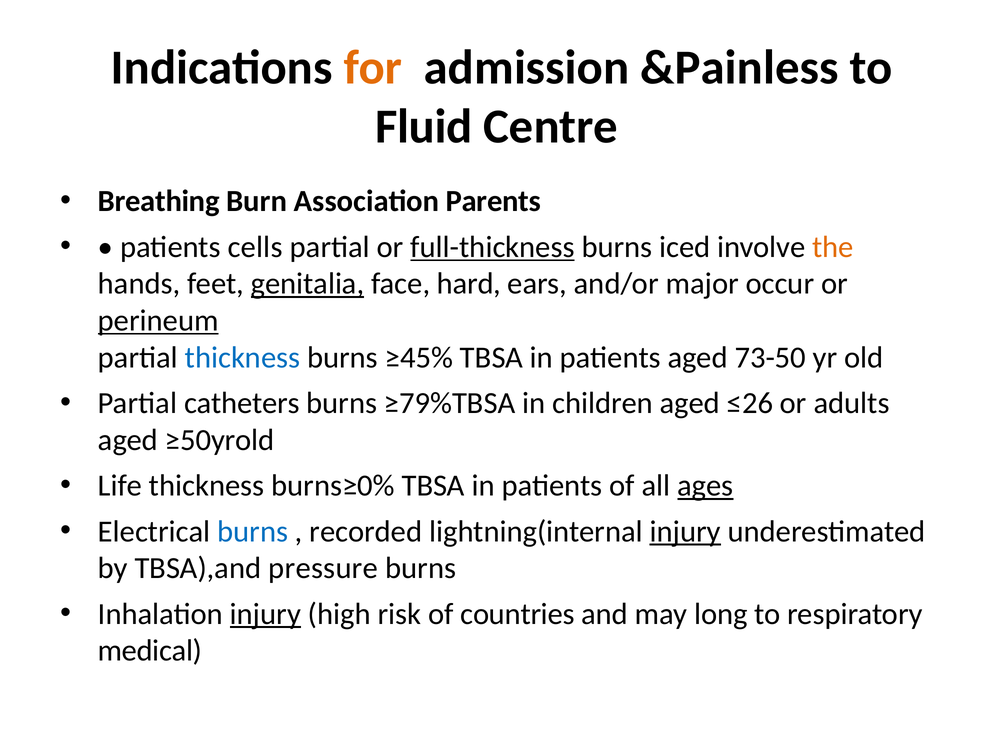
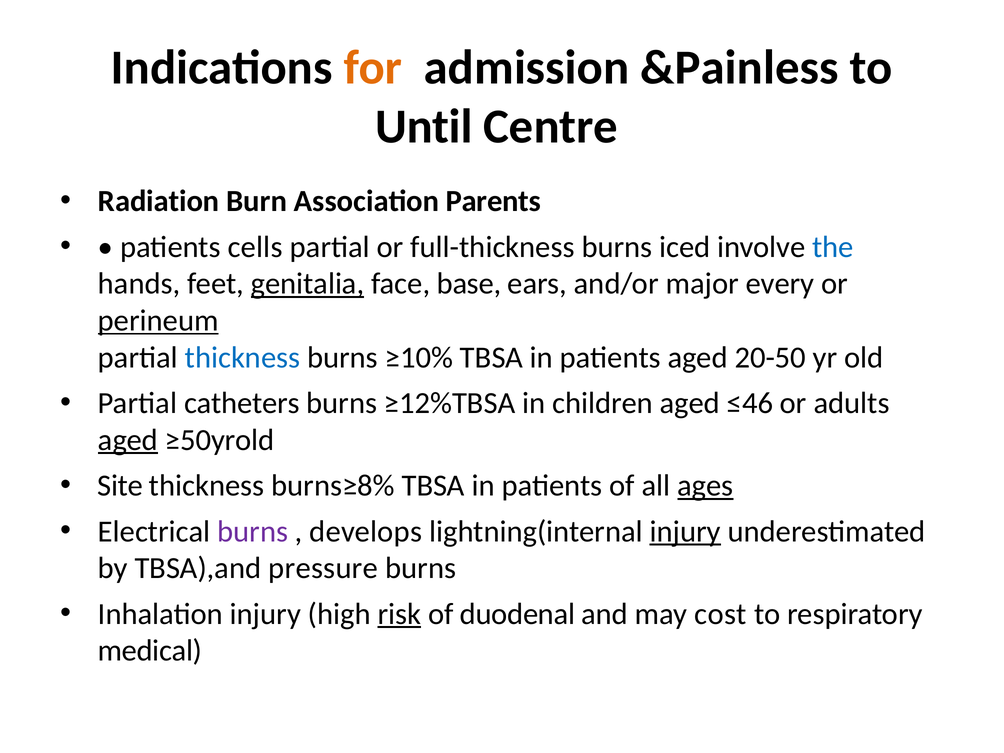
Fluid: Fluid -> Until (424, 126)
Breathing: Breathing -> Radiation (159, 201)
full-thickness underline: present -> none (493, 247)
the colour: orange -> blue (833, 247)
hard: hard -> base (469, 284)
occur: occur -> every (780, 284)
≥45%: ≥45% -> ≥10% (419, 357)
73-50: 73-50 -> 20-50 (770, 357)
≥79%TBSA: ≥79%TBSA -> ≥12%TBSA (450, 403)
≤26: ≤26 -> ≤46 (750, 403)
aged underline: none -> present (128, 440)
Life: Life -> Site (120, 486)
burns≥0%: burns≥0% -> burns≥8% (333, 486)
burns colour: blue -> purple (253, 531)
recorded: recorded -> develops (366, 531)
injury underline: present -> none (265, 614)
risk underline: none -> present (399, 614)
countries: countries -> duodenal (518, 614)
long: long -> cost (721, 614)
